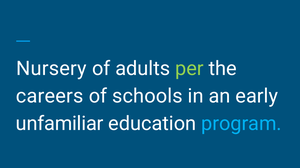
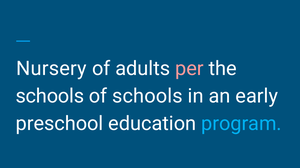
per colour: light green -> pink (189, 69)
careers: careers -> schools (50, 96)
unfamiliar: unfamiliar -> preschool (60, 124)
